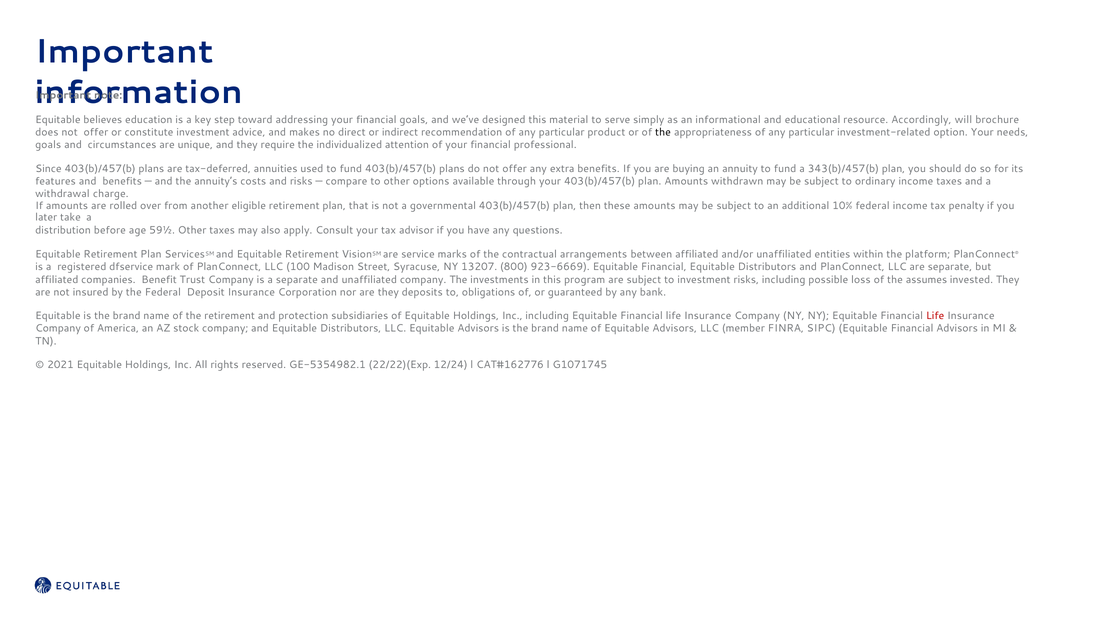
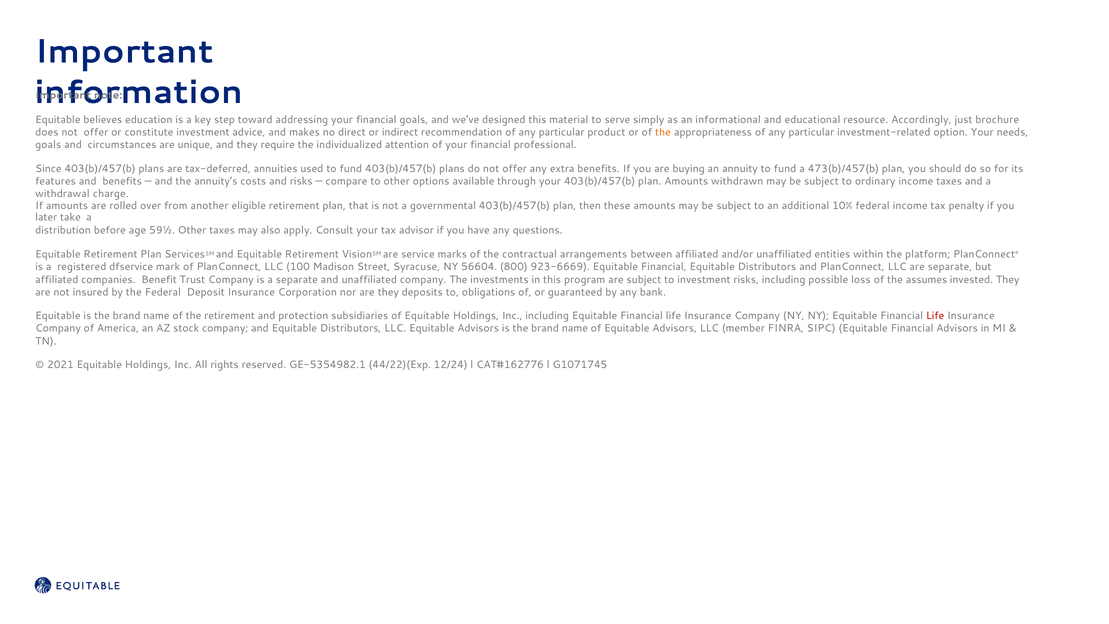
will: will -> just (963, 120)
the colour: black -> orange (663, 132)
343(b)/457(b: 343(b)/457(b -> 473(b)/457(b (843, 169)
13207: 13207 -> 56604 (479, 267)
22/22)(Exp: 22/22)(Exp -> 44/22)(Exp (400, 365)
